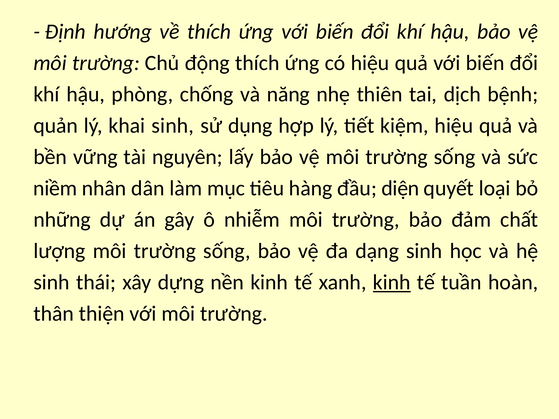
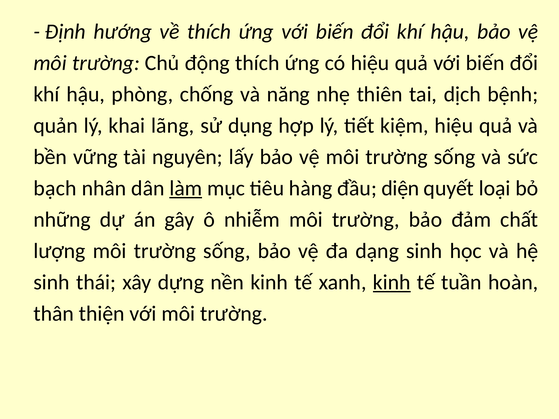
khai sinh: sinh -> lãng (173, 126)
niềm: niềm -> bạch (55, 188)
làm underline: none -> present (186, 188)
